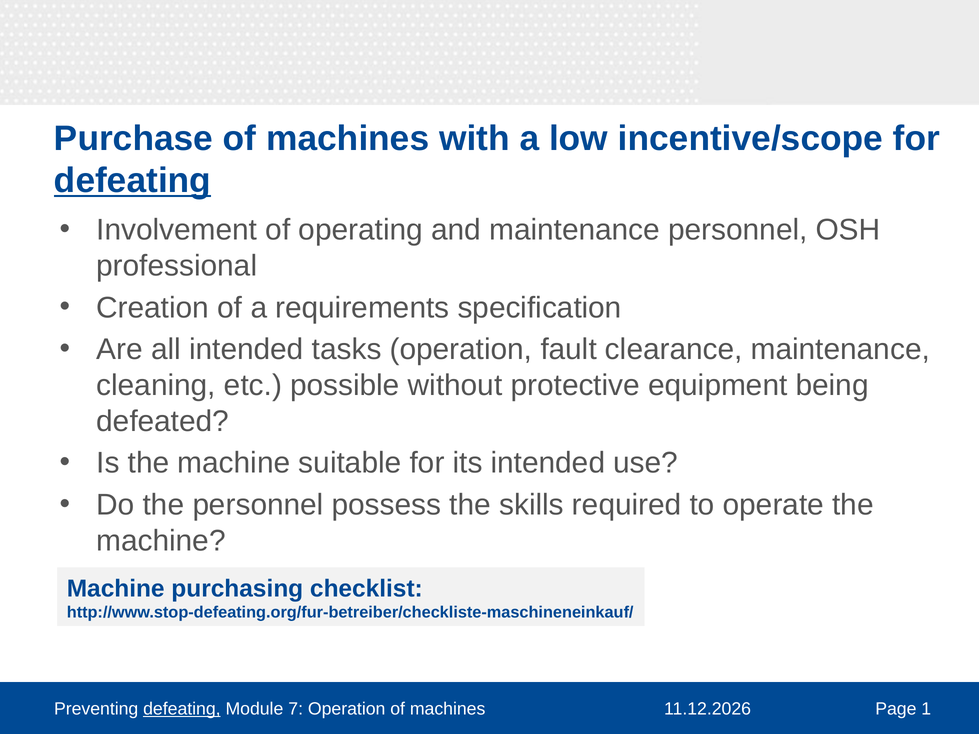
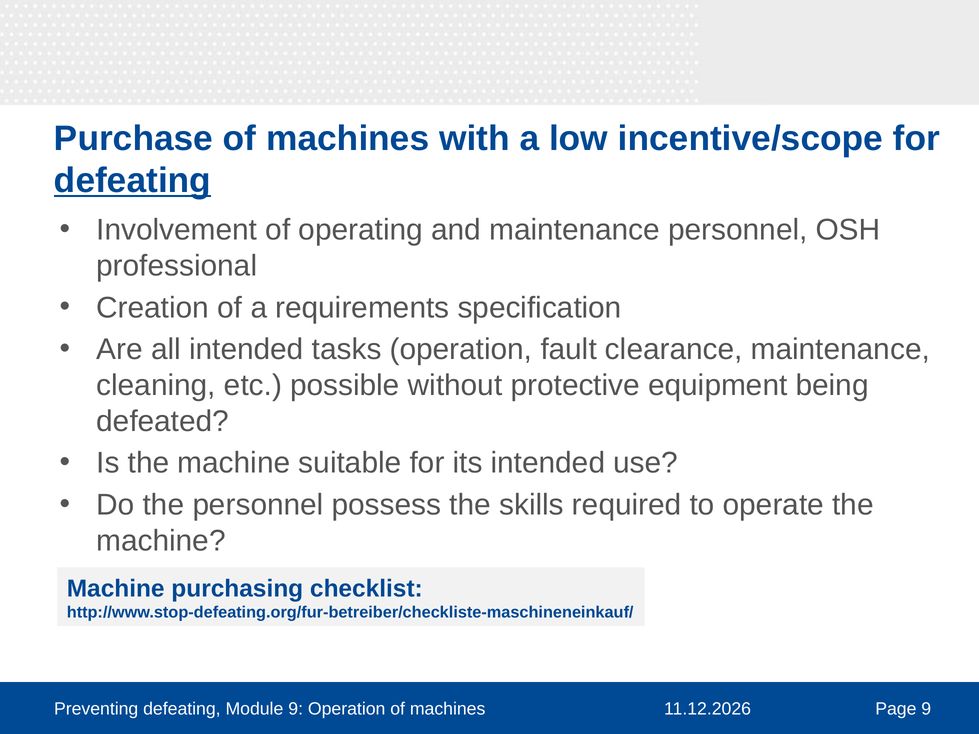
defeating underline: present -> none (182, 709)
Module 7: 7 -> 9 (296, 709)
Page 1: 1 -> 9 (926, 709)
